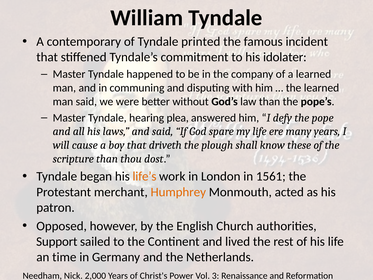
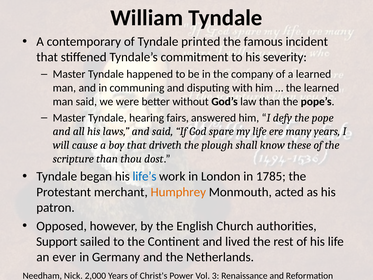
idolater: idolater -> severity (285, 57)
plea: plea -> fairs (178, 118)
life’s colour: orange -> blue (145, 176)
1561: 1561 -> 1785 (271, 176)
time: time -> ever (64, 257)
